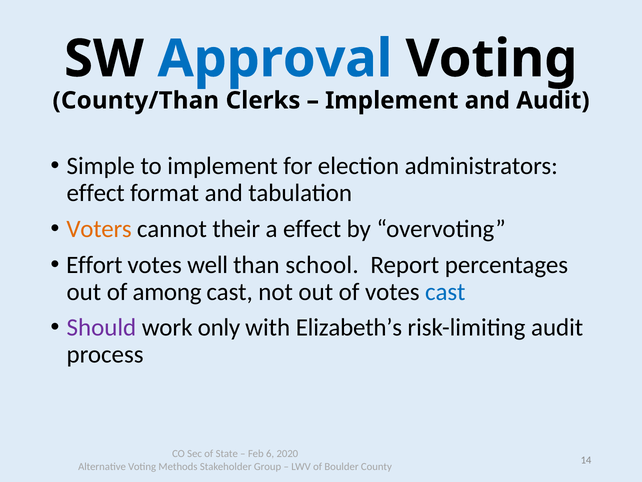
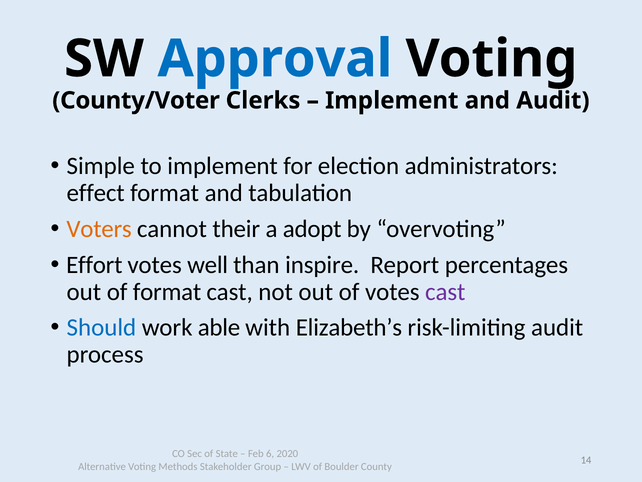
County/Than: County/Than -> County/Voter (136, 100)
a effect: effect -> adopt (312, 229)
school: school -> inspire (322, 265)
of among: among -> format (167, 291)
cast colour: blue -> purple (445, 291)
Should colour: purple -> blue (101, 327)
only: only -> able (219, 327)
